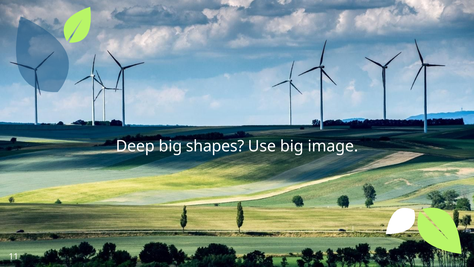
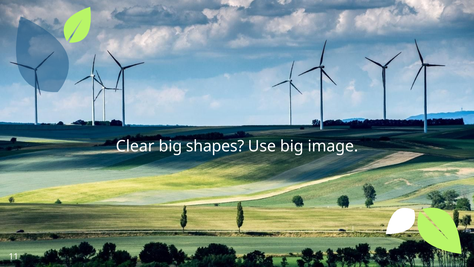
Deep: Deep -> Clear (135, 146)
